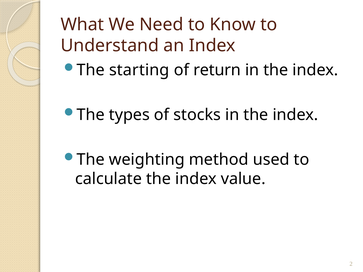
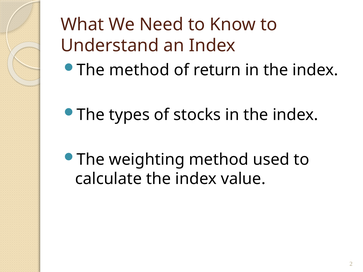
The starting: starting -> method (139, 70)
